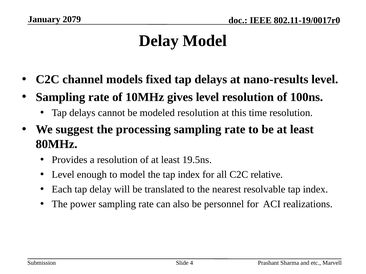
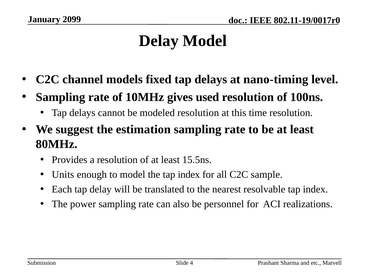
2079: 2079 -> 2099 (72, 19)
nano-results: nano-results -> nano-timing (276, 80)
gives level: level -> used (207, 97)
processing: processing -> estimation (143, 130)
19.5ns: 19.5ns -> 15.5ns (197, 160)
Level: Level -> Units (63, 175)
relative: relative -> sample (267, 175)
